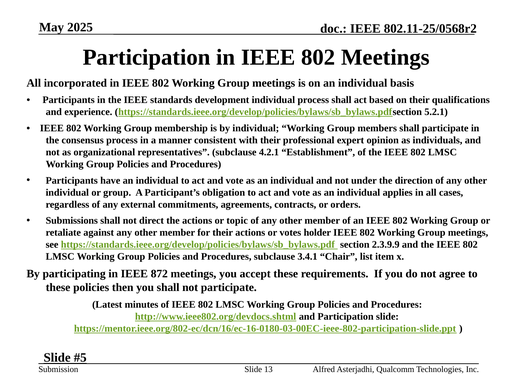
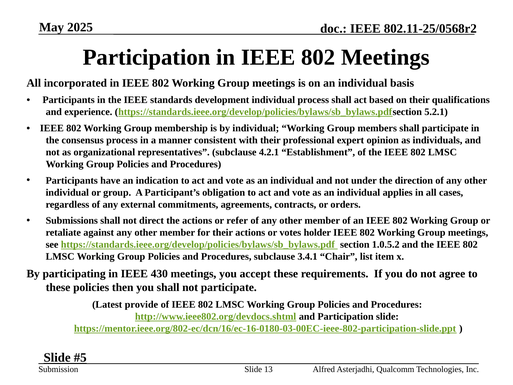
have an individual: individual -> indication (157, 180)
topic: topic -> refer (237, 221)
2.3.9.9: 2.3.9.9 -> 1.0.5.2 (386, 244)
872: 872 -> 430 (159, 274)
minutes: minutes -> provide (141, 304)
